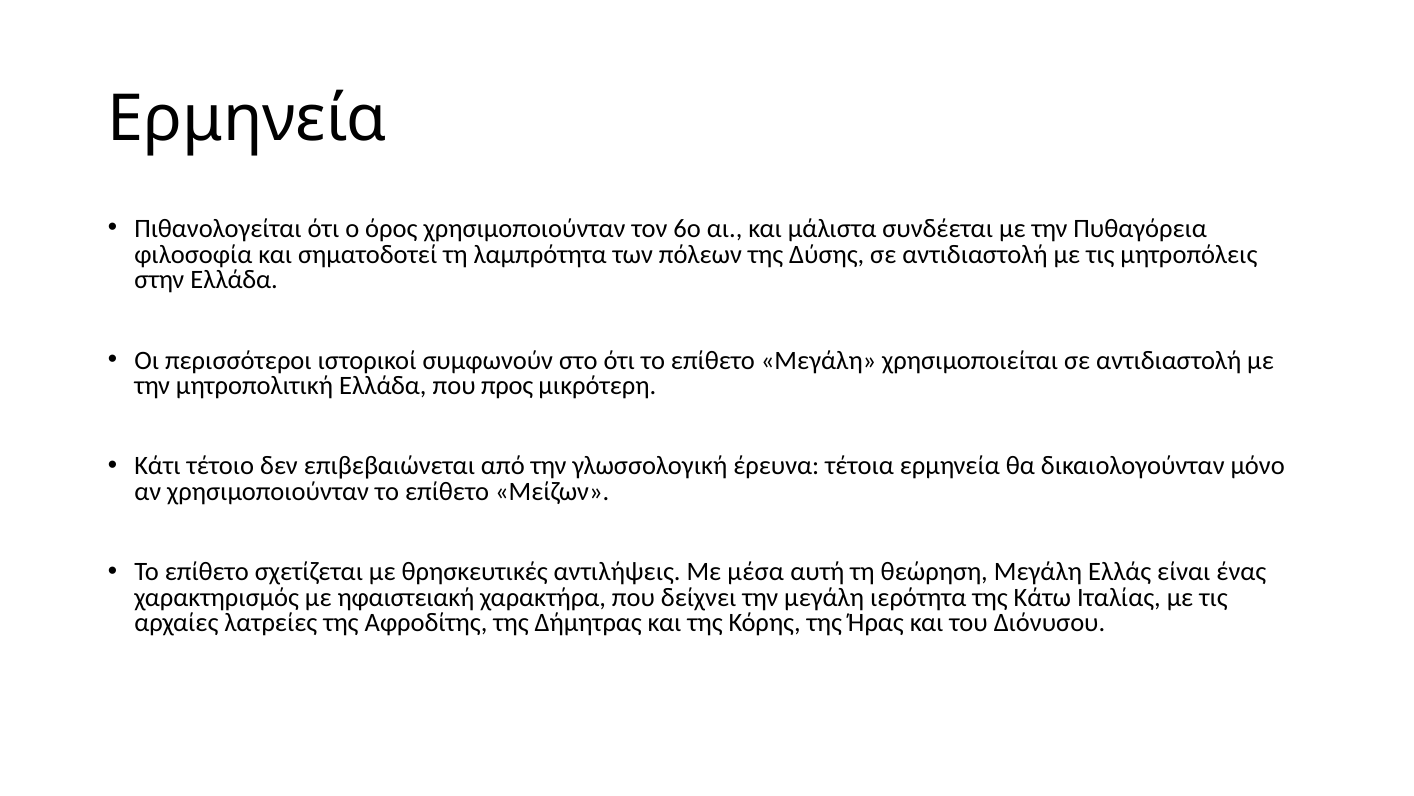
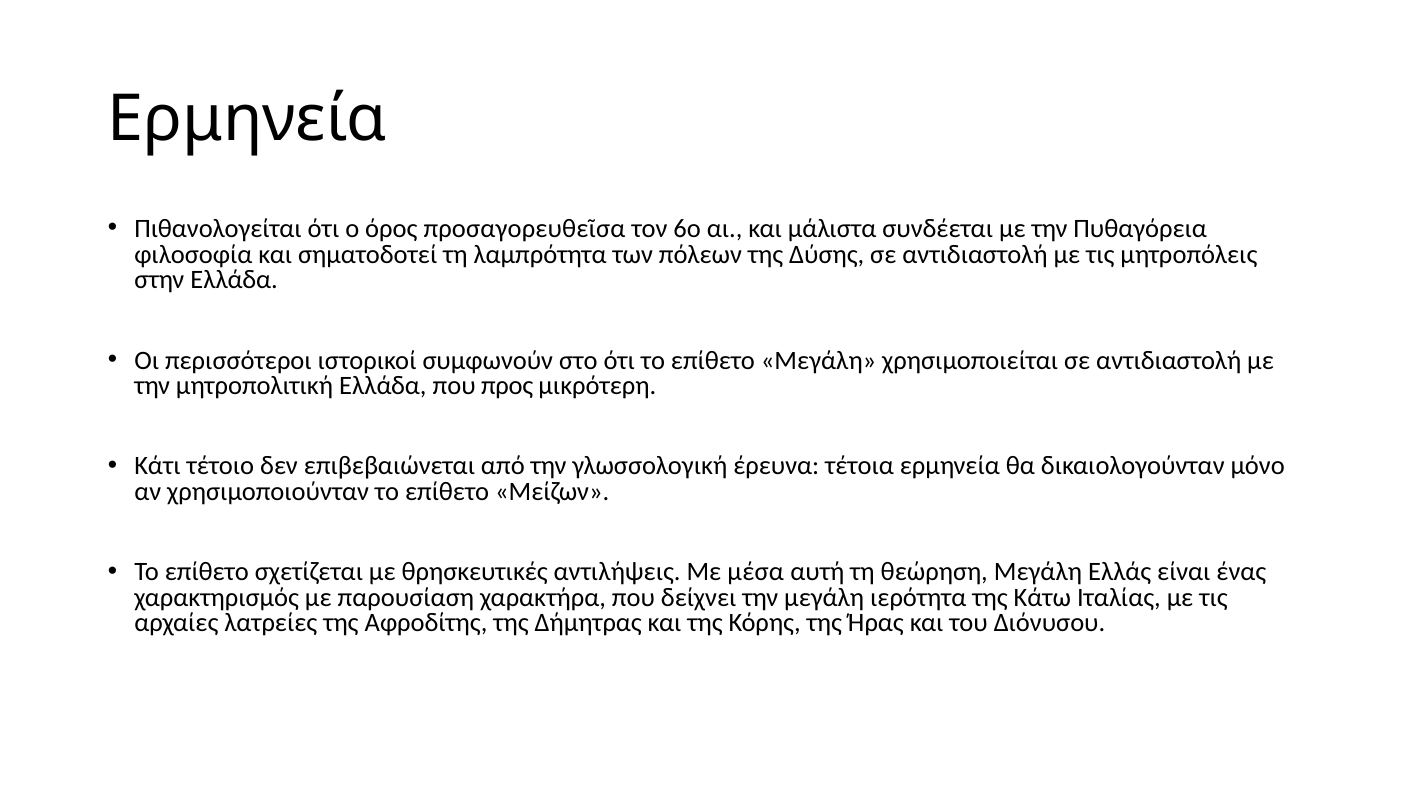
όρος χρησιμοποιούνταν: χρησιμοποιούνταν -> προσαγορευθεῖσα (524, 229)
ηφαιστειακή: ηφαιστειακή -> παρουσίαση (406, 597)
